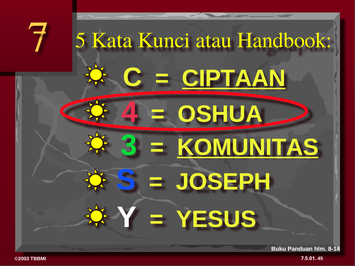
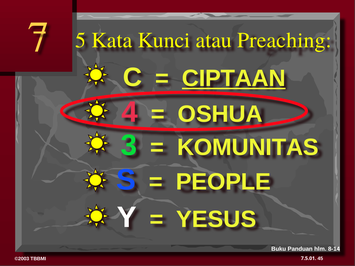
Handbook: Handbook -> Preaching (284, 40)
KOMUNITAS underline: present -> none (248, 147)
JOSEPH: JOSEPH -> PEOPLE (223, 182)
